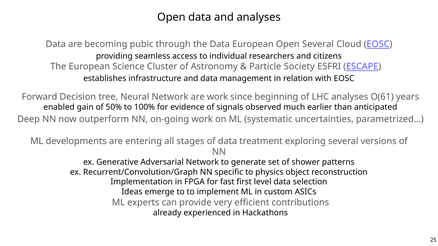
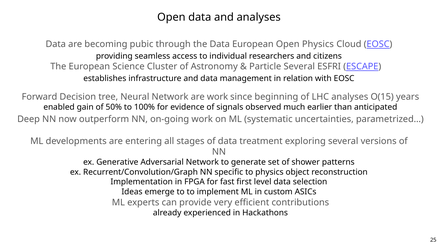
Open Several: Several -> Physics (318, 44)
Particle Society: Society -> Several (299, 67)
O(61: O(61 -> O(15 (382, 97)
